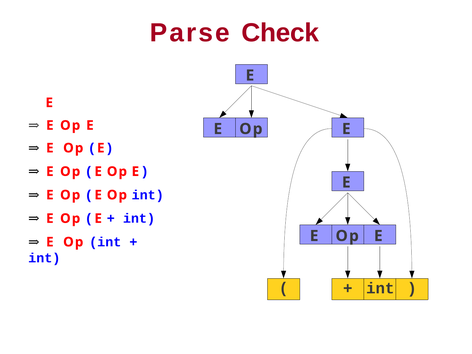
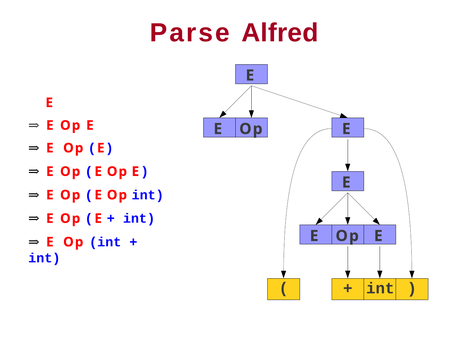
Check: Check -> Alfred (280, 33)
